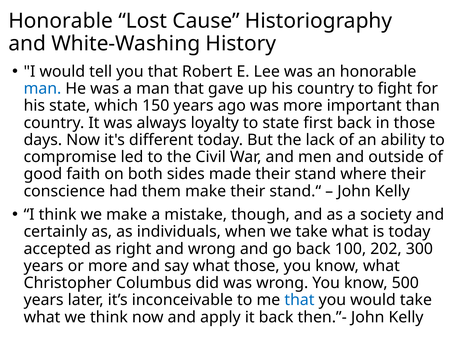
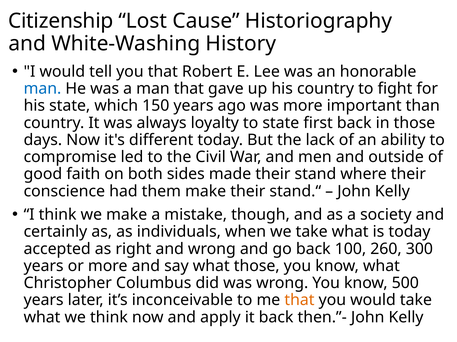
Honorable: Honorable -> Citizenship (61, 21)
202: 202 -> 260 (386, 249)
that colour: blue -> orange (299, 301)
